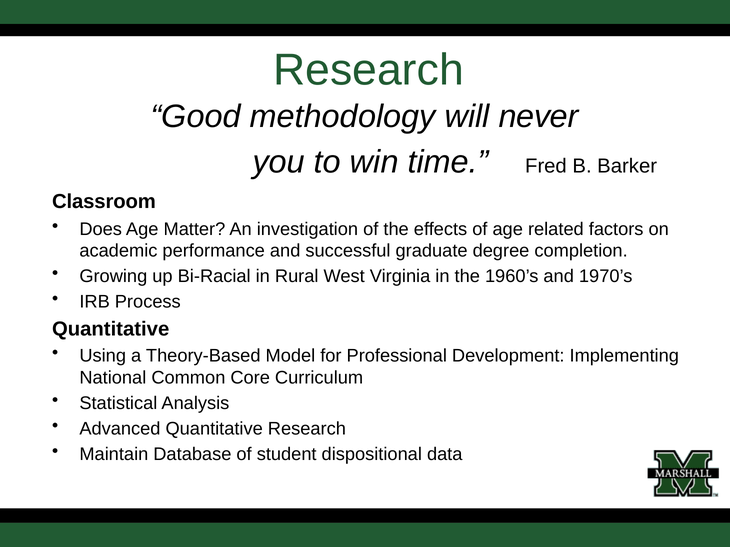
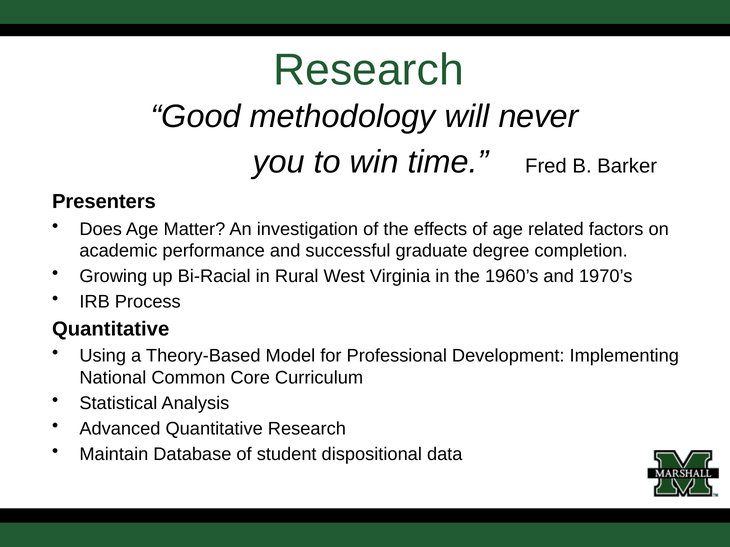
Classroom: Classroom -> Presenters (104, 202)
